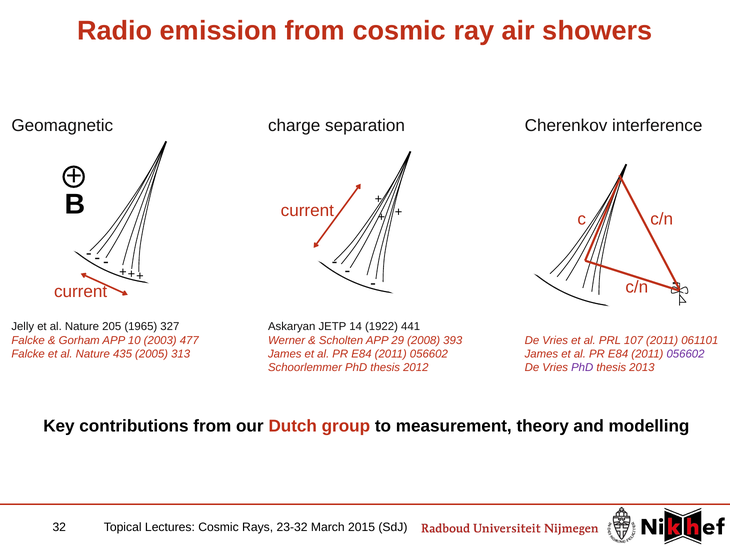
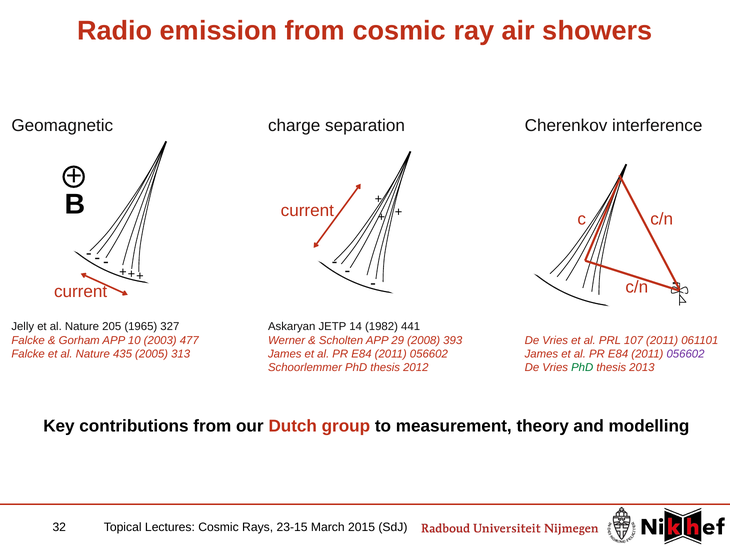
1922: 1922 -> 1982 (381, 327)
PhD colour: purple -> green (582, 368)
23-32: 23-32 -> 23-15 (292, 528)
